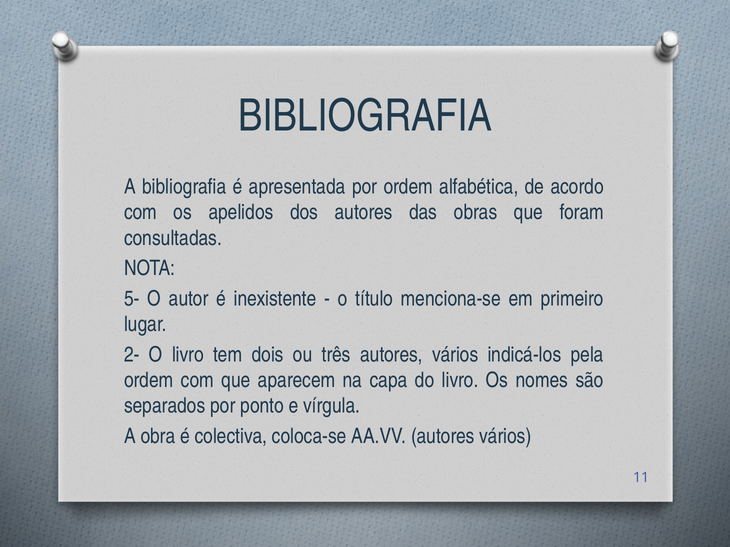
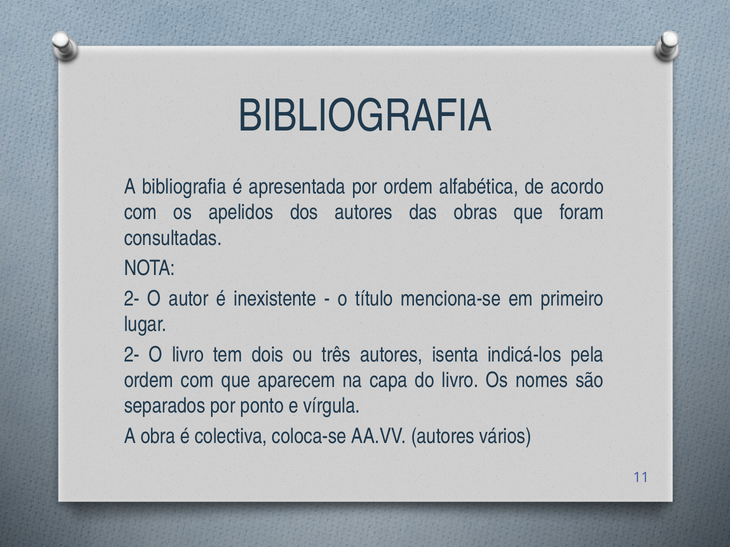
5-: 5- -> 2- (132, 299)
três autores vários: vários -> isenta (455, 355)
